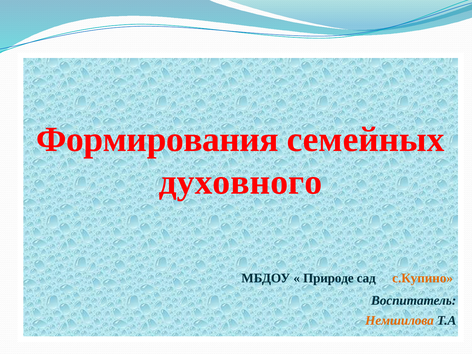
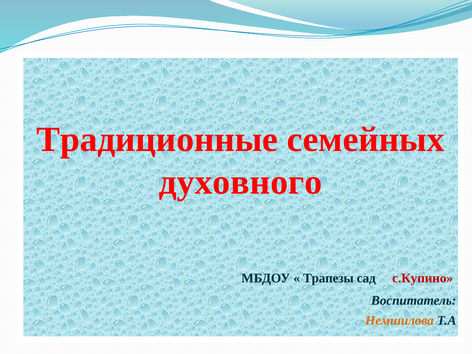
Формирования: Формирования -> Традиционные (157, 140)
Природе: Природе -> Трапезы (328, 278)
с.Купино colour: orange -> red (423, 278)
